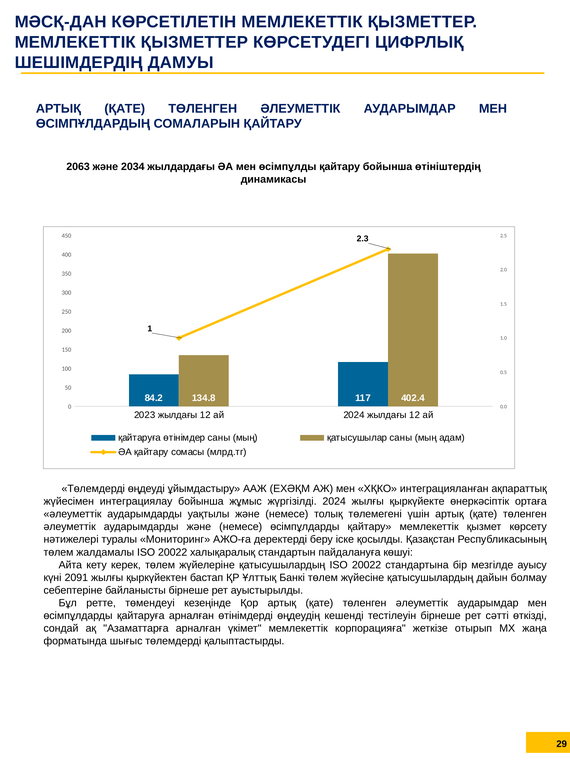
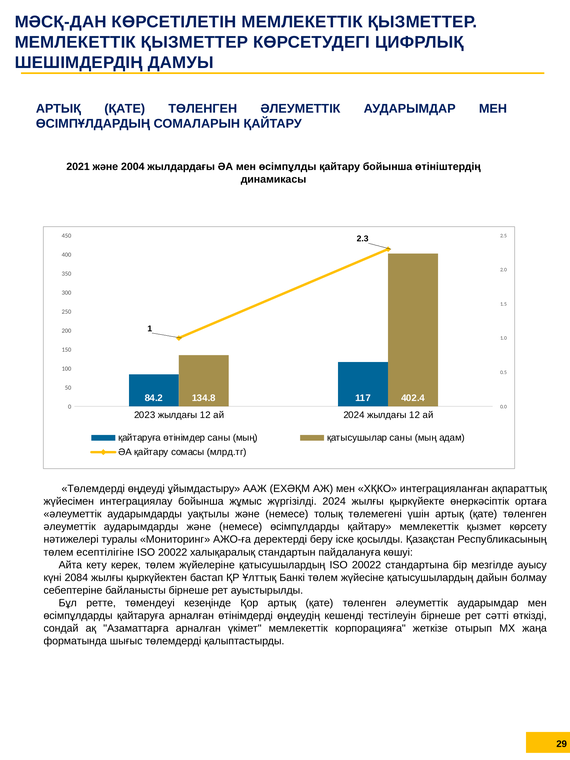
2063: 2063 -> 2021 (78, 167)
2034: 2034 -> 2004 (133, 167)
жалдамалы: жалдамалы -> есептілігіне (105, 552)
2091: 2091 -> 2084 (76, 578)
